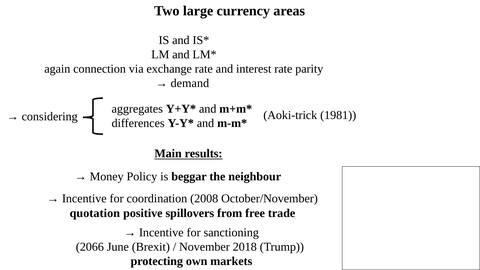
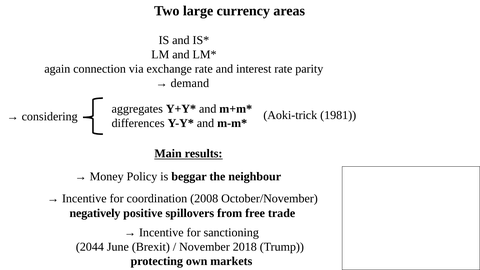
quotation: quotation -> negatively (95, 213)
2066: 2066 -> 2044 (90, 247)
